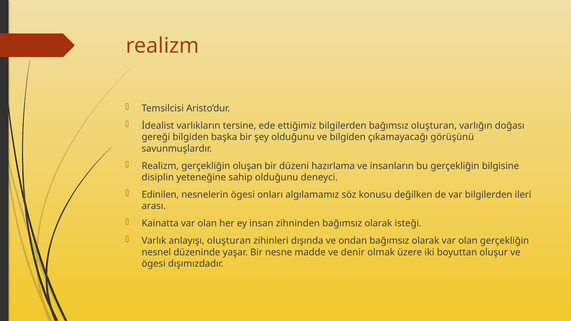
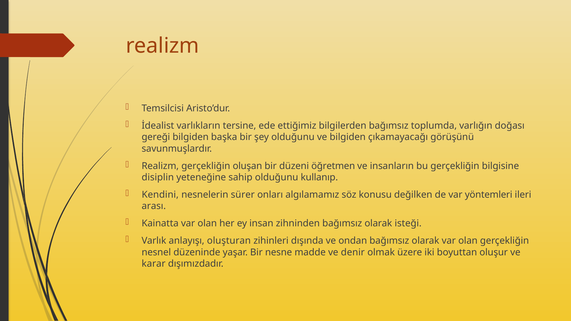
bağımsız oluşturan: oluşturan -> toplumda (434, 126)
hazırlama: hazırlama -> öğretmen (333, 166)
deneyci: deneyci -> kullanıp (319, 177)
Edinilen: Edinilen -> Kendini (160, 195)
nesnelerin ögesi: ögesi -> sürer (243, 195)
var bilgilerden: bilgilerden -> yöntemleri (489, 195)
ögesi: ögesi -> karar (154, 264)
